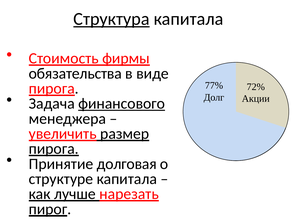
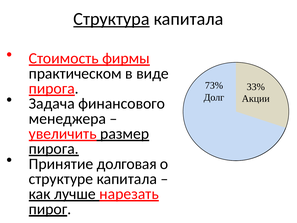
обязательства: обязательства -> практическом (75, 73)
77%: 77% -> 73% (214, 85)
72%: 72% -> 33% (256, 87)
финансового underline: present -> none (122, 103)
